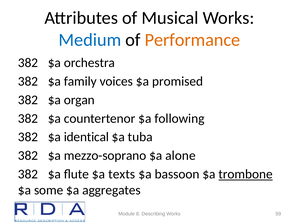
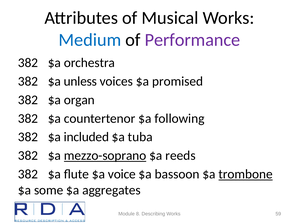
Performance colour: orange -> purple (192, 40)
family: family -> unless (80, 81)
identical: identical -> included (86, 137)
mezzo-soprano underline: none -> present (105, 156)
alone: alone -> reeds (180, 156)
texts: texts -> voice (122, 174)
